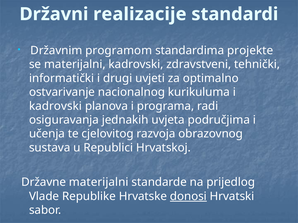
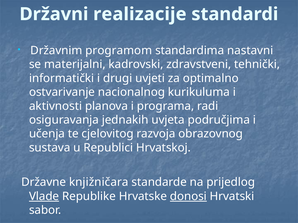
projekte: projekte -> nastavni (250, 51)
kadrovski: kadrovski -> aktivnosti (56, 106)
Državne materijalni: materijalni -> knjižničara (99, 182)
Vlade underline: none -> present (44, 197)
